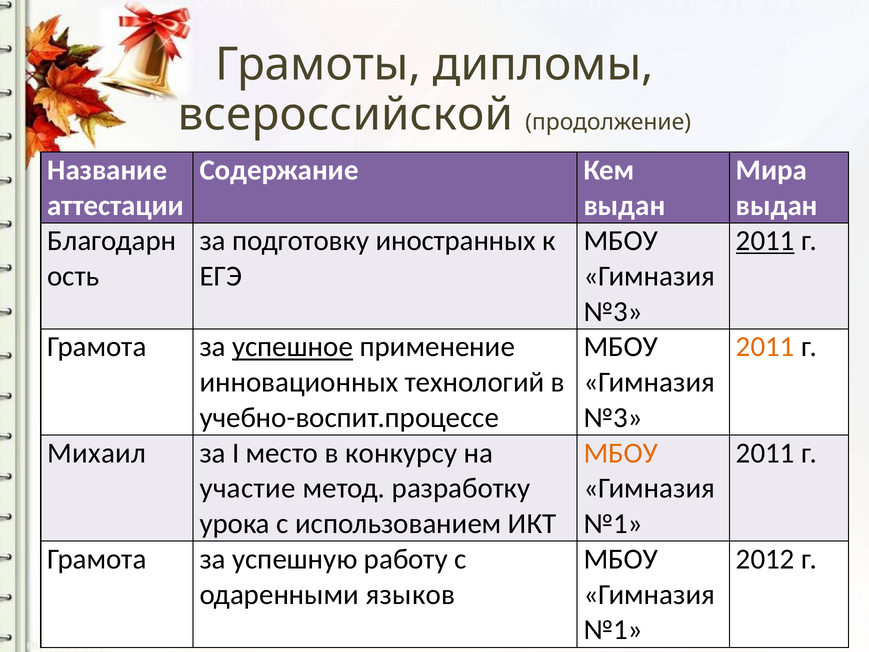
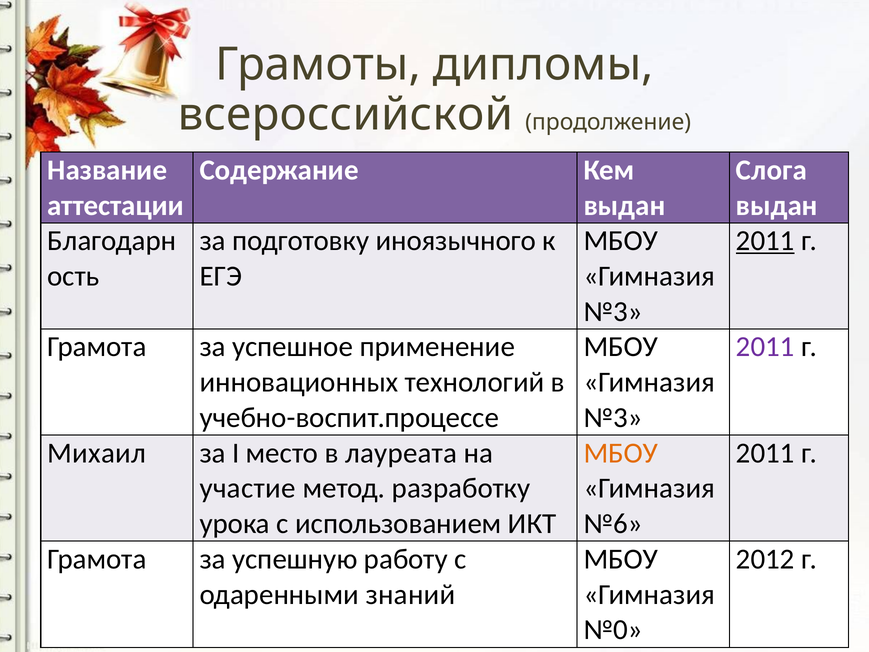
Мира: Мира -> Слога (771, 170)
иностранных: иностранных -> иноязычного (456, 241)
успешное underline: present -> none (293, 347)
2011 colour: orange -> purple (765, 347)
конкурсу: конкурсу -> лауреата (401, 453)
№1: №1 -> №6 (613, 524)
языков: языков -> знаний (411, 594)
№1: №1 -> №0 (613, 630)
